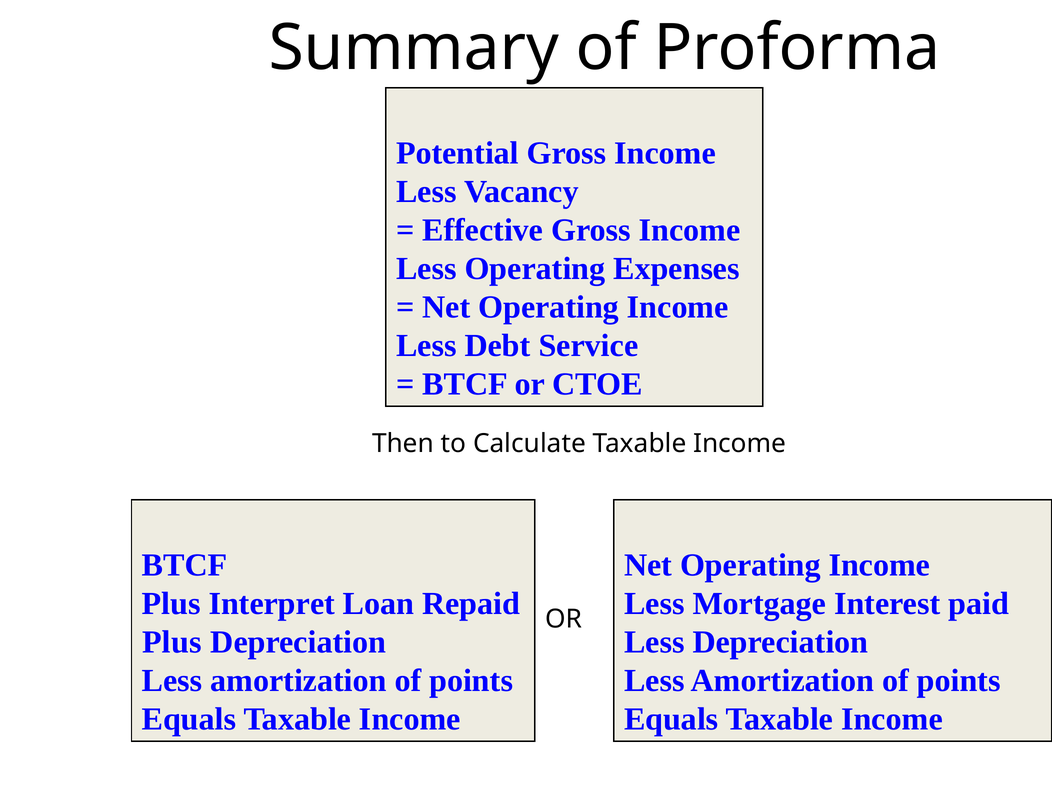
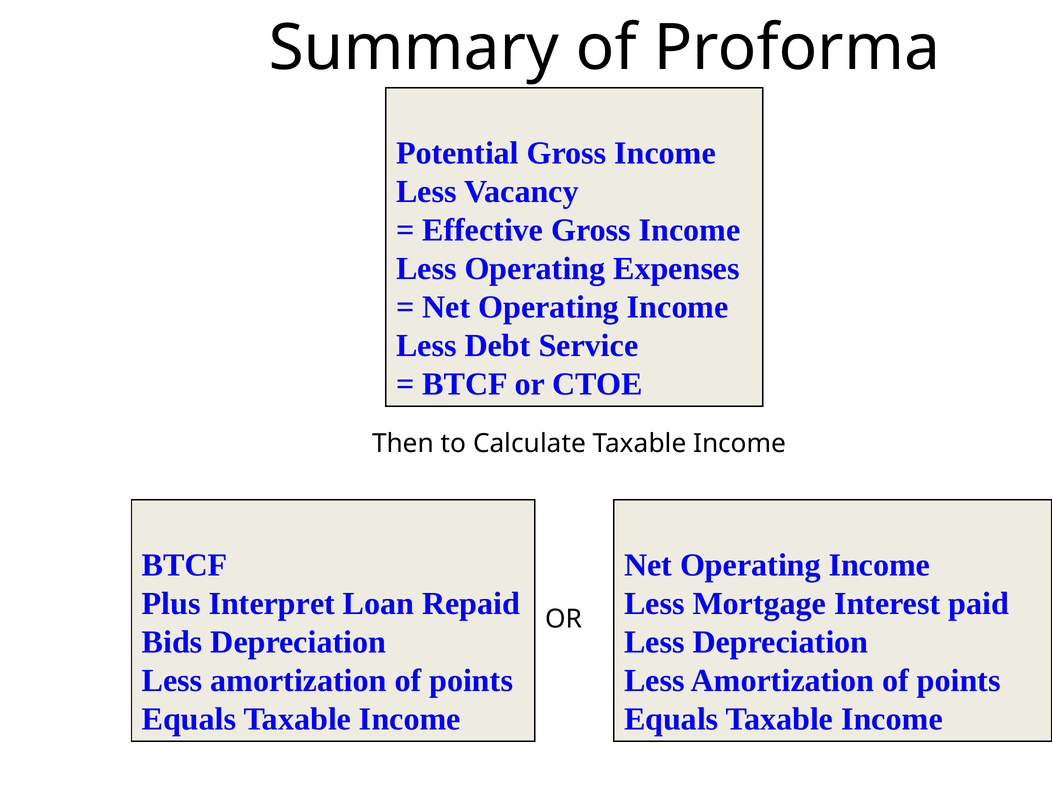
Plus: Plus -> Bids (172, 642)
